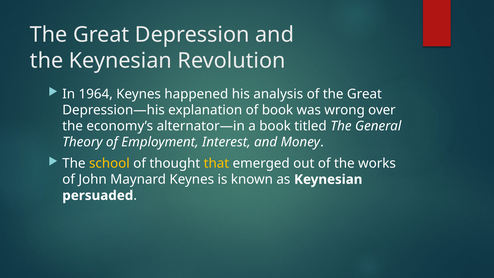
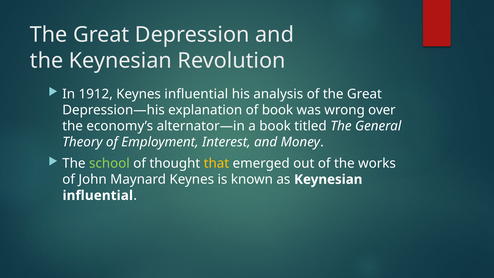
1964: 1964 -> 1912 (96, 94)
Keynes happened: happened -> influential (196, 94)
school colour: yellow -> light green (109, 163)
persuaded: persuaded -> influential (98, 195)
